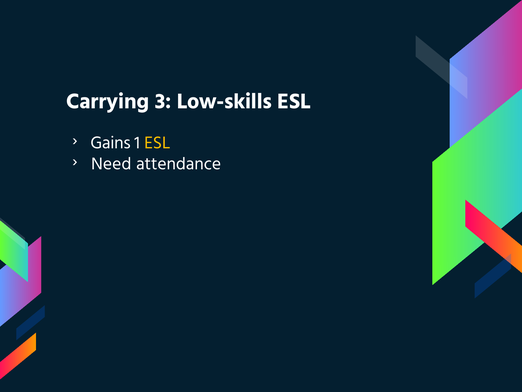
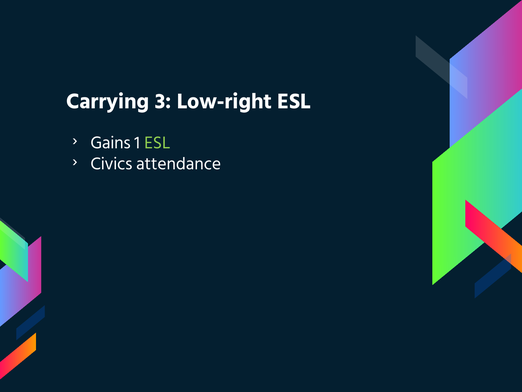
Low-skills: Low-skills -> Low-right (224, 101)
ESL colour: yellow -> light green (157, 143)
Need: Need -> Civics (111, 163)
